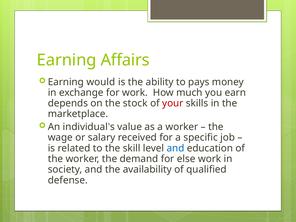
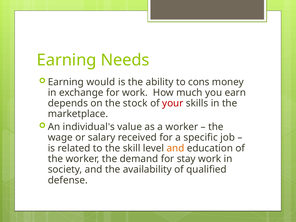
Affairs: Affairs -> Needs (125, 60)
pays: pays -> cons (199, 82)
and colour: blue -> orange (175, 148)
else: else -> stay (186, 159)
